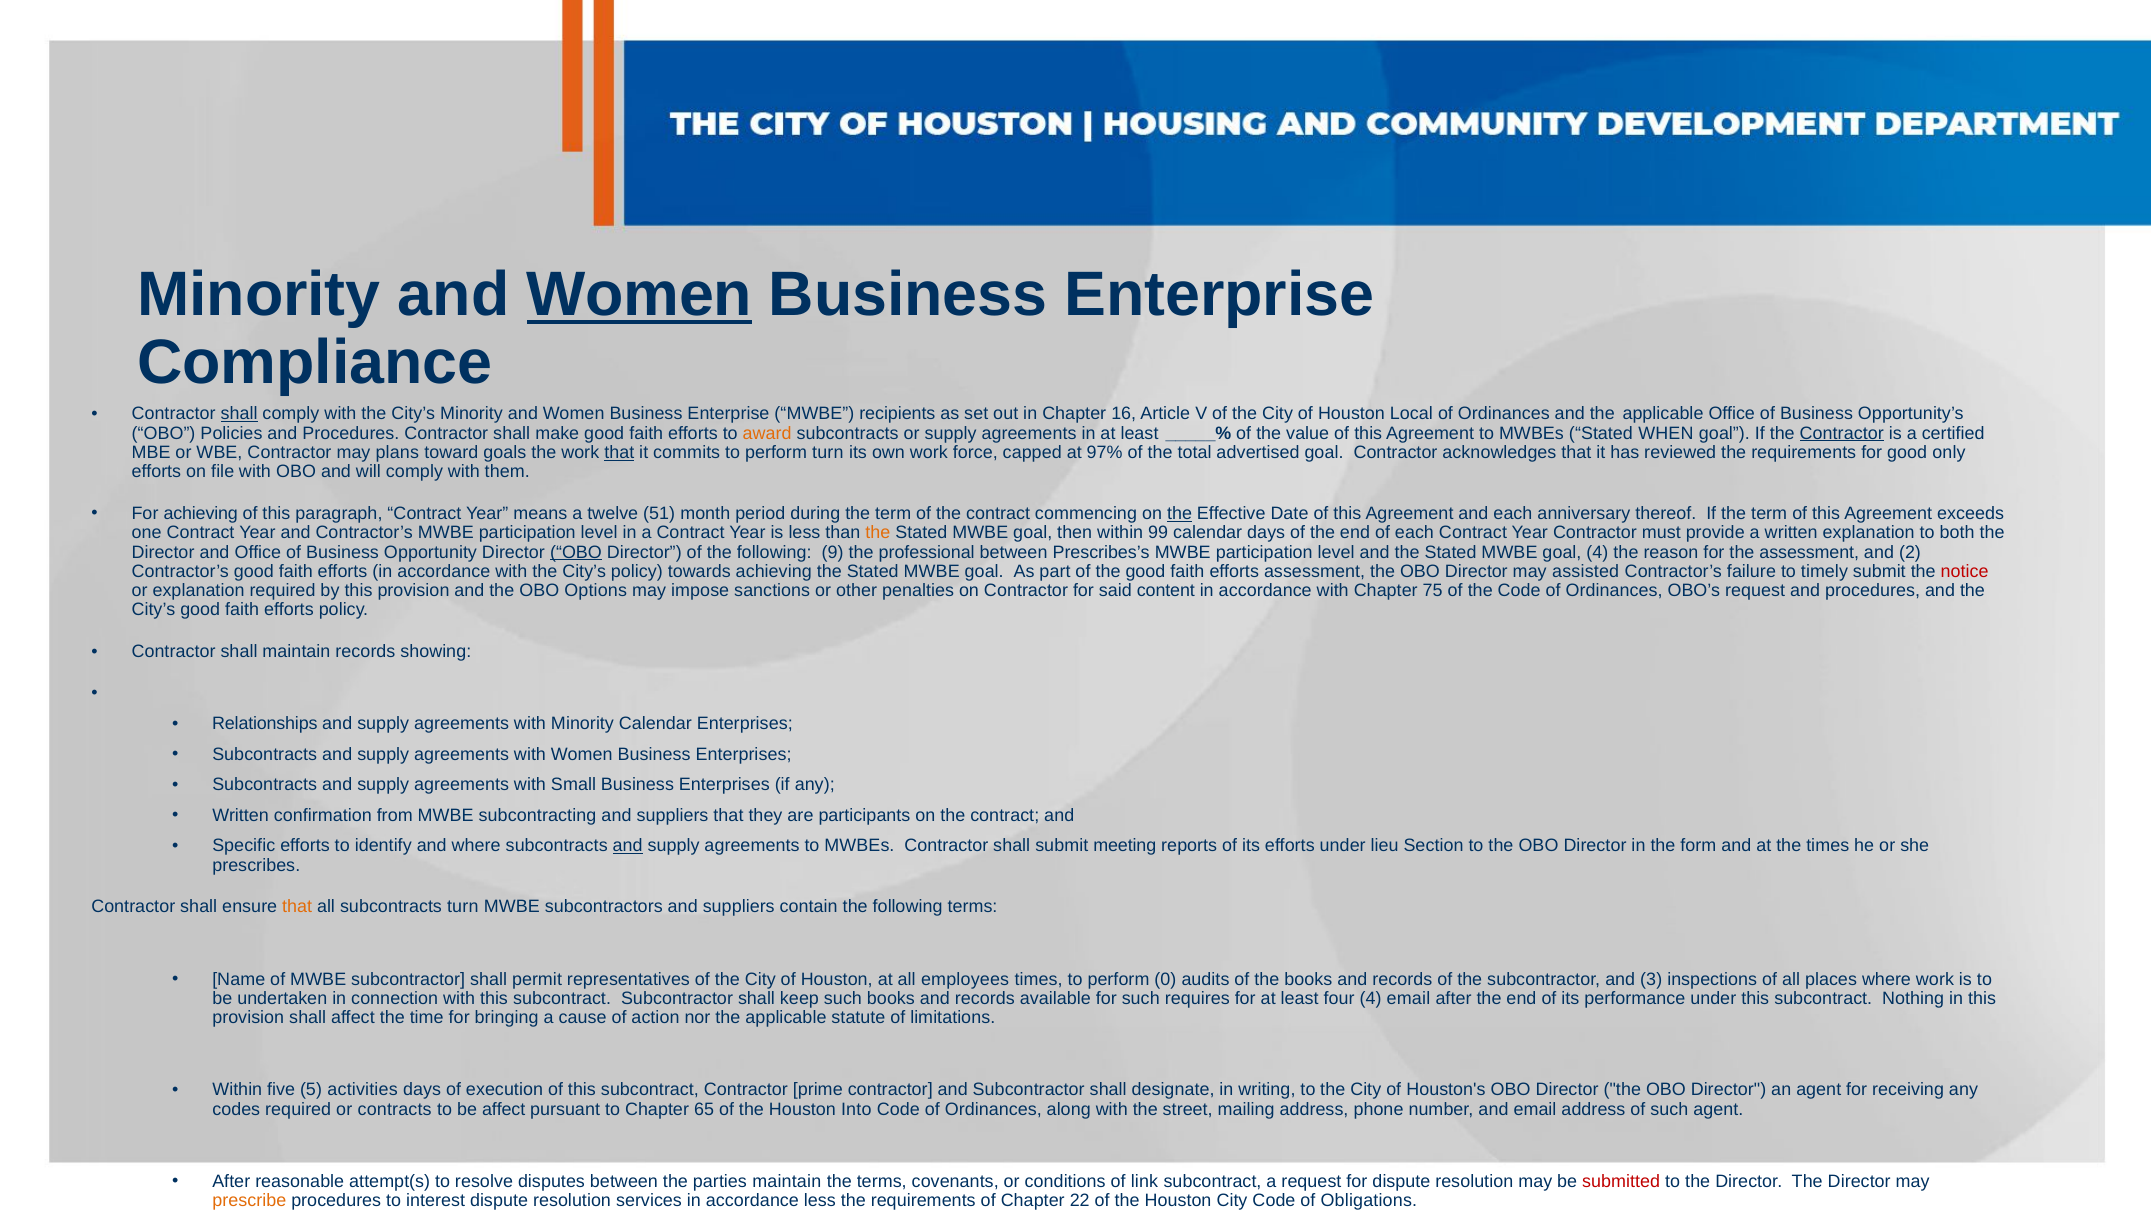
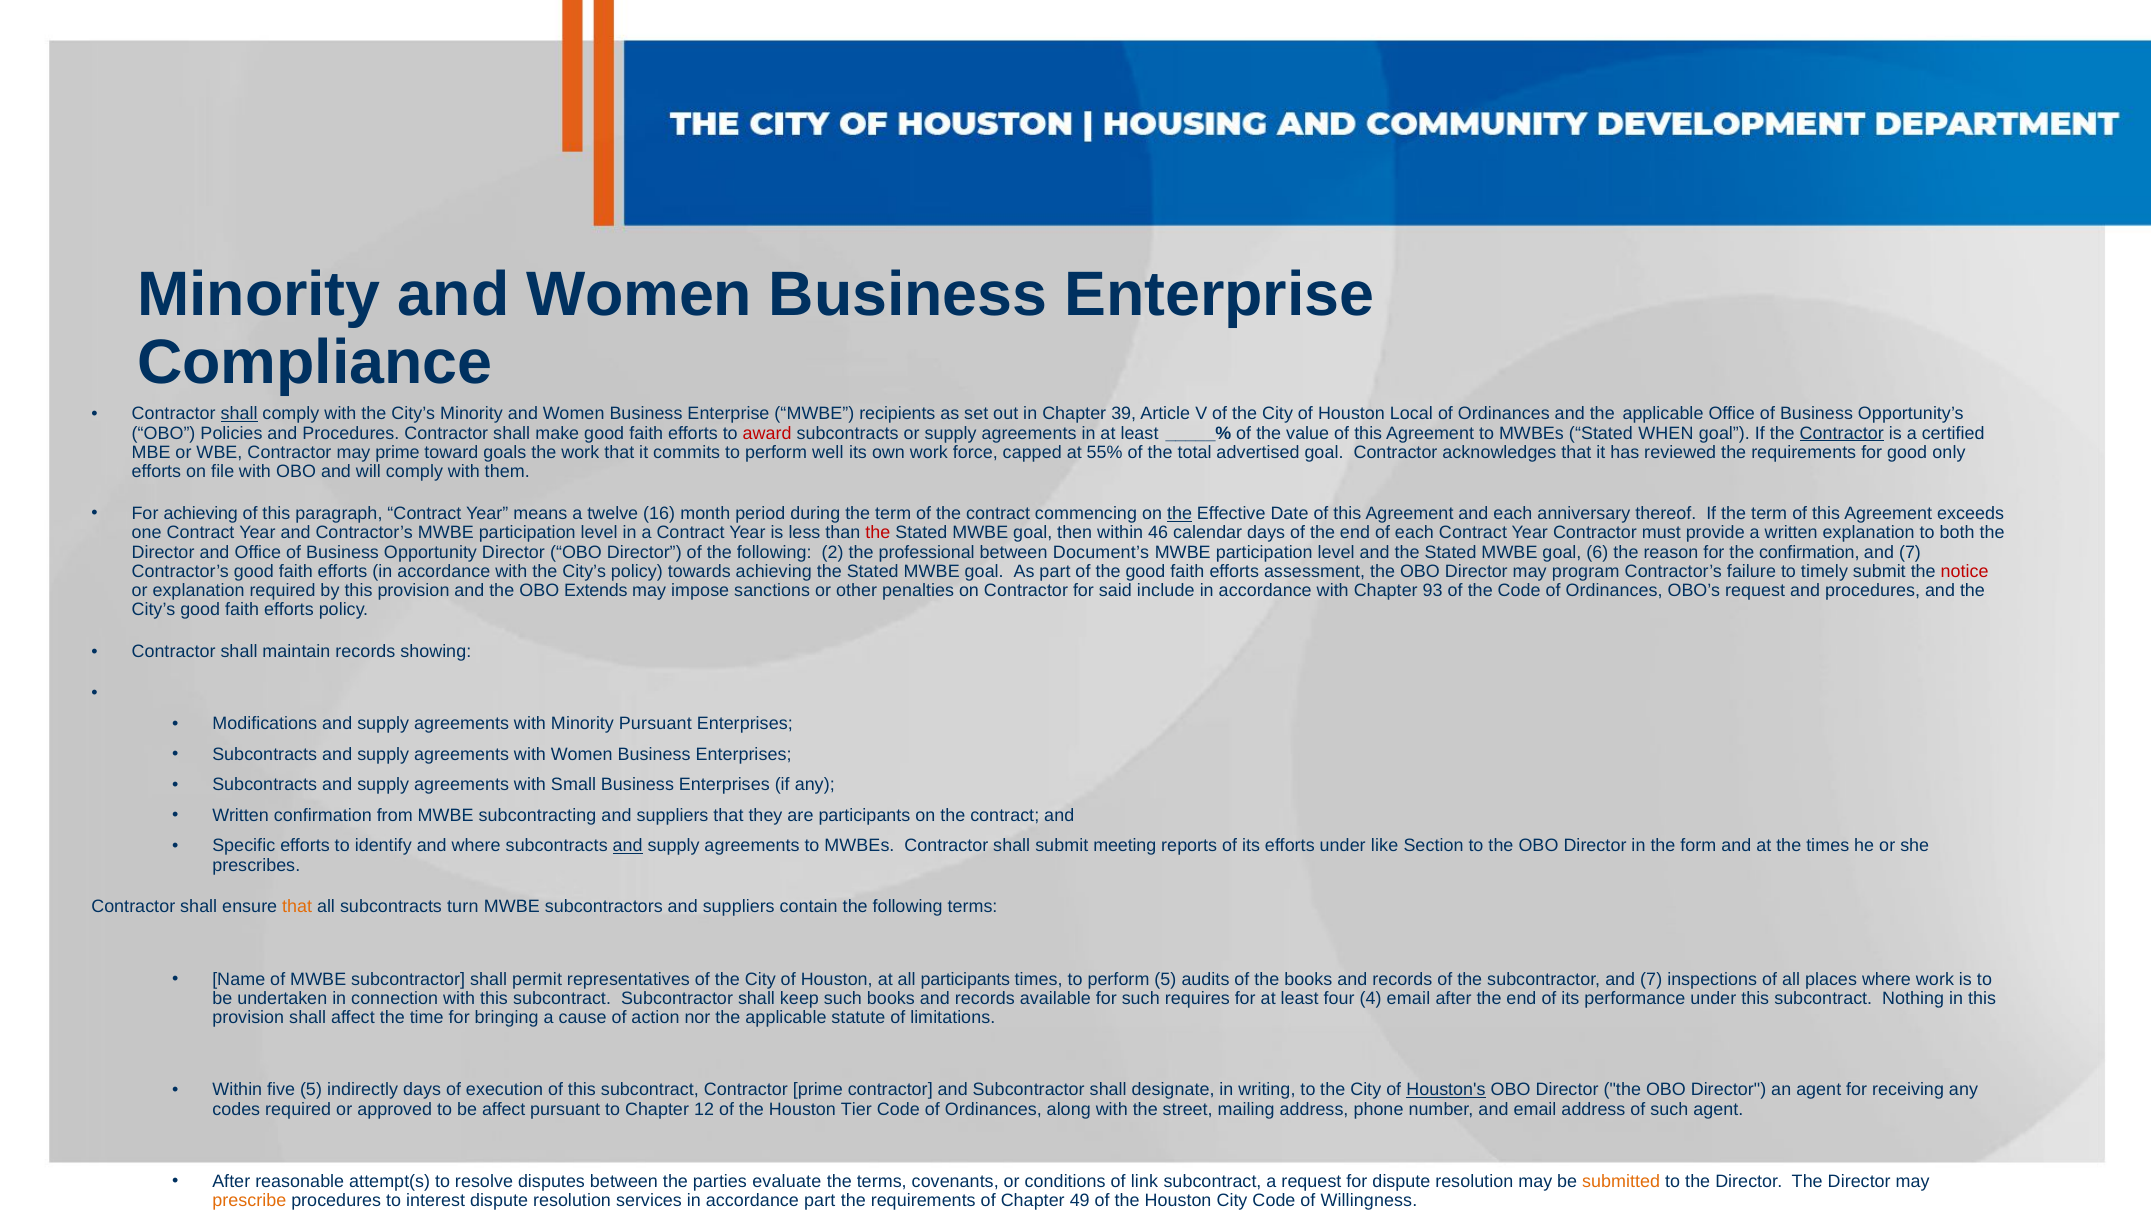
Women underline: present -> none (639, 295)
16: 16 -> 39 (1124, 414)
award colour: orange -> red (767, 433)
may plans: plans -> prime (397, 452)
that underline: present -> none (619, 452)
perform turn: turn -> well (828, 452)
97%: 97% -> 55% (1105, 452)
51: 51 -> 16 (659, 513)
the colour: orange -> red (878, 533)
99: 99 -> 46 (1158, 533)
OBO underline: present -> none (576, 552)
9: 9 -> 2 (833, 552)
Prescribes’s: Prescribes’s -> Document’s (1101, 552)
goal 4: 4 -> 6 (1597, 552)
the assessment: assessment -> confirmation (1809, 552)
2: 2 -> 7 (1910, 552)
assisted: assisted -> program (1586, 571)
Options: Options -> Extends (596, 591)
content: content -> include (1166, 591)
75: 75 -> 93 (1433, 591)
Relationships: Relationships -> Modifications (265, 724)
Minority Calendar: Calendar -> Pursuant (655, 724)
lieu: lieu -> like (1385, 846)
all employees: employees -> participants (965, 979)
perform 0: 0 -> 5 (1165, 979)
subcontractor and 3: 3 -> 7 (1651, 979)
activities: activities -> indirectly (363, 1090)
Houston's underline: none -> present (1446, 1090)
contracts: contracts -> approved (395, 1109)
65: 65 -> 12 (704, 1109)
Into: Into -> Tier (856, 1109)
parties maintain: maintain -> evaluate (787, 1182)
submitted colour: red -> orange (1621, 1182)
accordance less: less -> part (820, 1201)
22: 22 -> 49 (1080, 1201)
Obligations: Obligations -> Willingness (1369, 1201)
